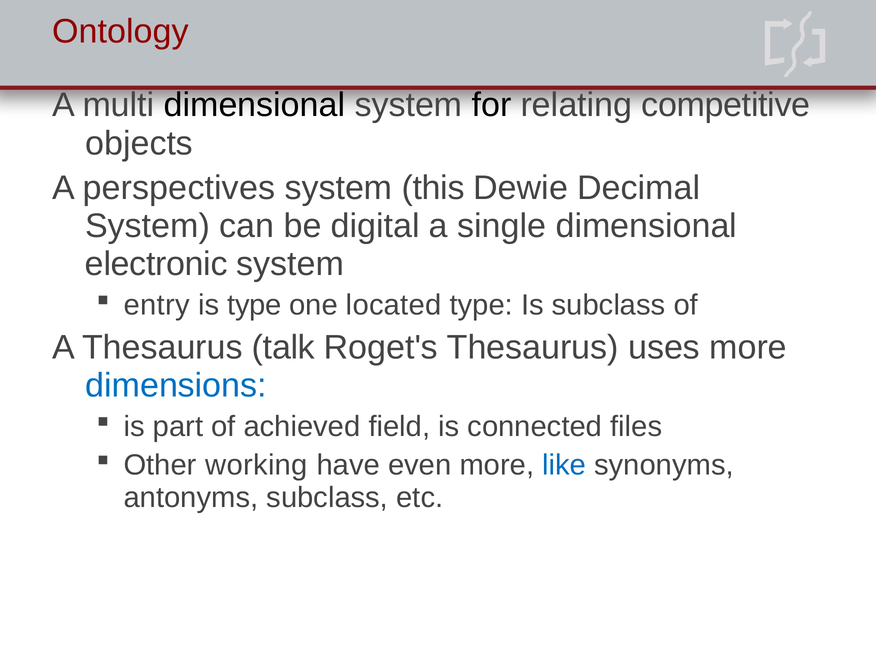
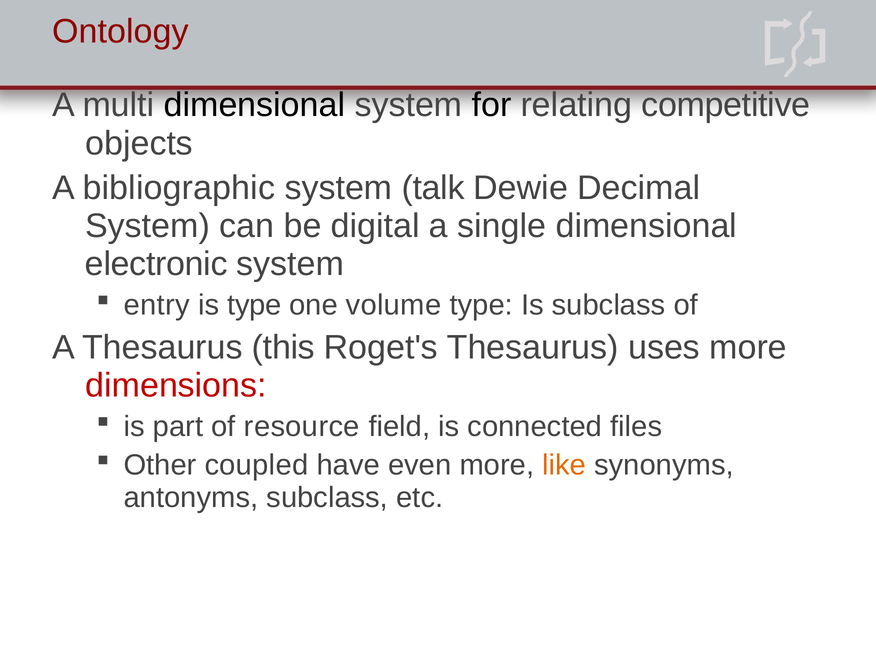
perspectives: perspectives -> bibliographic (179, 188)
this: this -> talk (433, 188)
located: located -> volume (394, 305)
talk: talk -> this (283, 348)
dimensions colour: blue -> red (176, 386)
achieved: achieved -> resource (302, 427)
working: working -> coupled (256, 465)
like colour: blue -> orange (564, 465)
